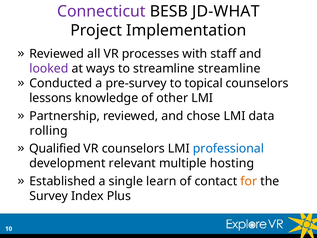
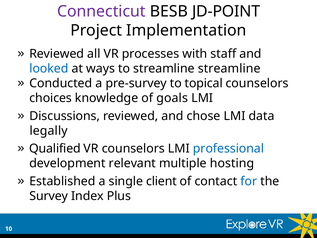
JD-WHAT: JD-WHAT -> JD-POINT (226, 11)
looked colour: purple -> blue (49, 68)
lessons: lessons -> choices (51, 98)
other: other -> goals (172, 98)
Partnership: Partnership -> Discussions (65, 116)
rolling: rolling -> legally (49, 131)
learn: learn -> client (161, 181)
for colour: orange -> blue (249, 181)
